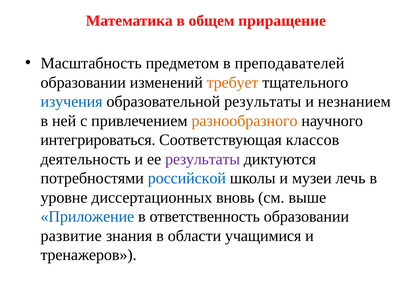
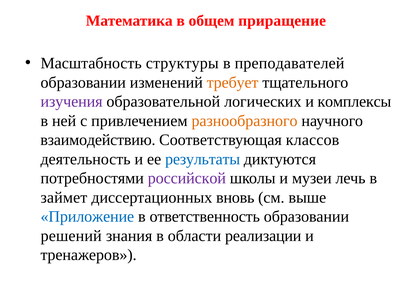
предметом: предметом -> структуры (182, 63)
изучения colour: blue -> purple (72, 102)
образовательной результаты: результаты -> логических (263, 102)
незнанием: незнанием -> комплексы (354, 102)
интегрироваться: интегрироваться -> взаимодействию (98, 140)
результаты colour: purple -> blue (203, 159)
российской colour: blue -> purple (187, 178)
уровне: уровне -> займет (64, 198)
развитие: развитие -> решений (71, 236)
учащимися: учащимися -> реализации (263, 236)
